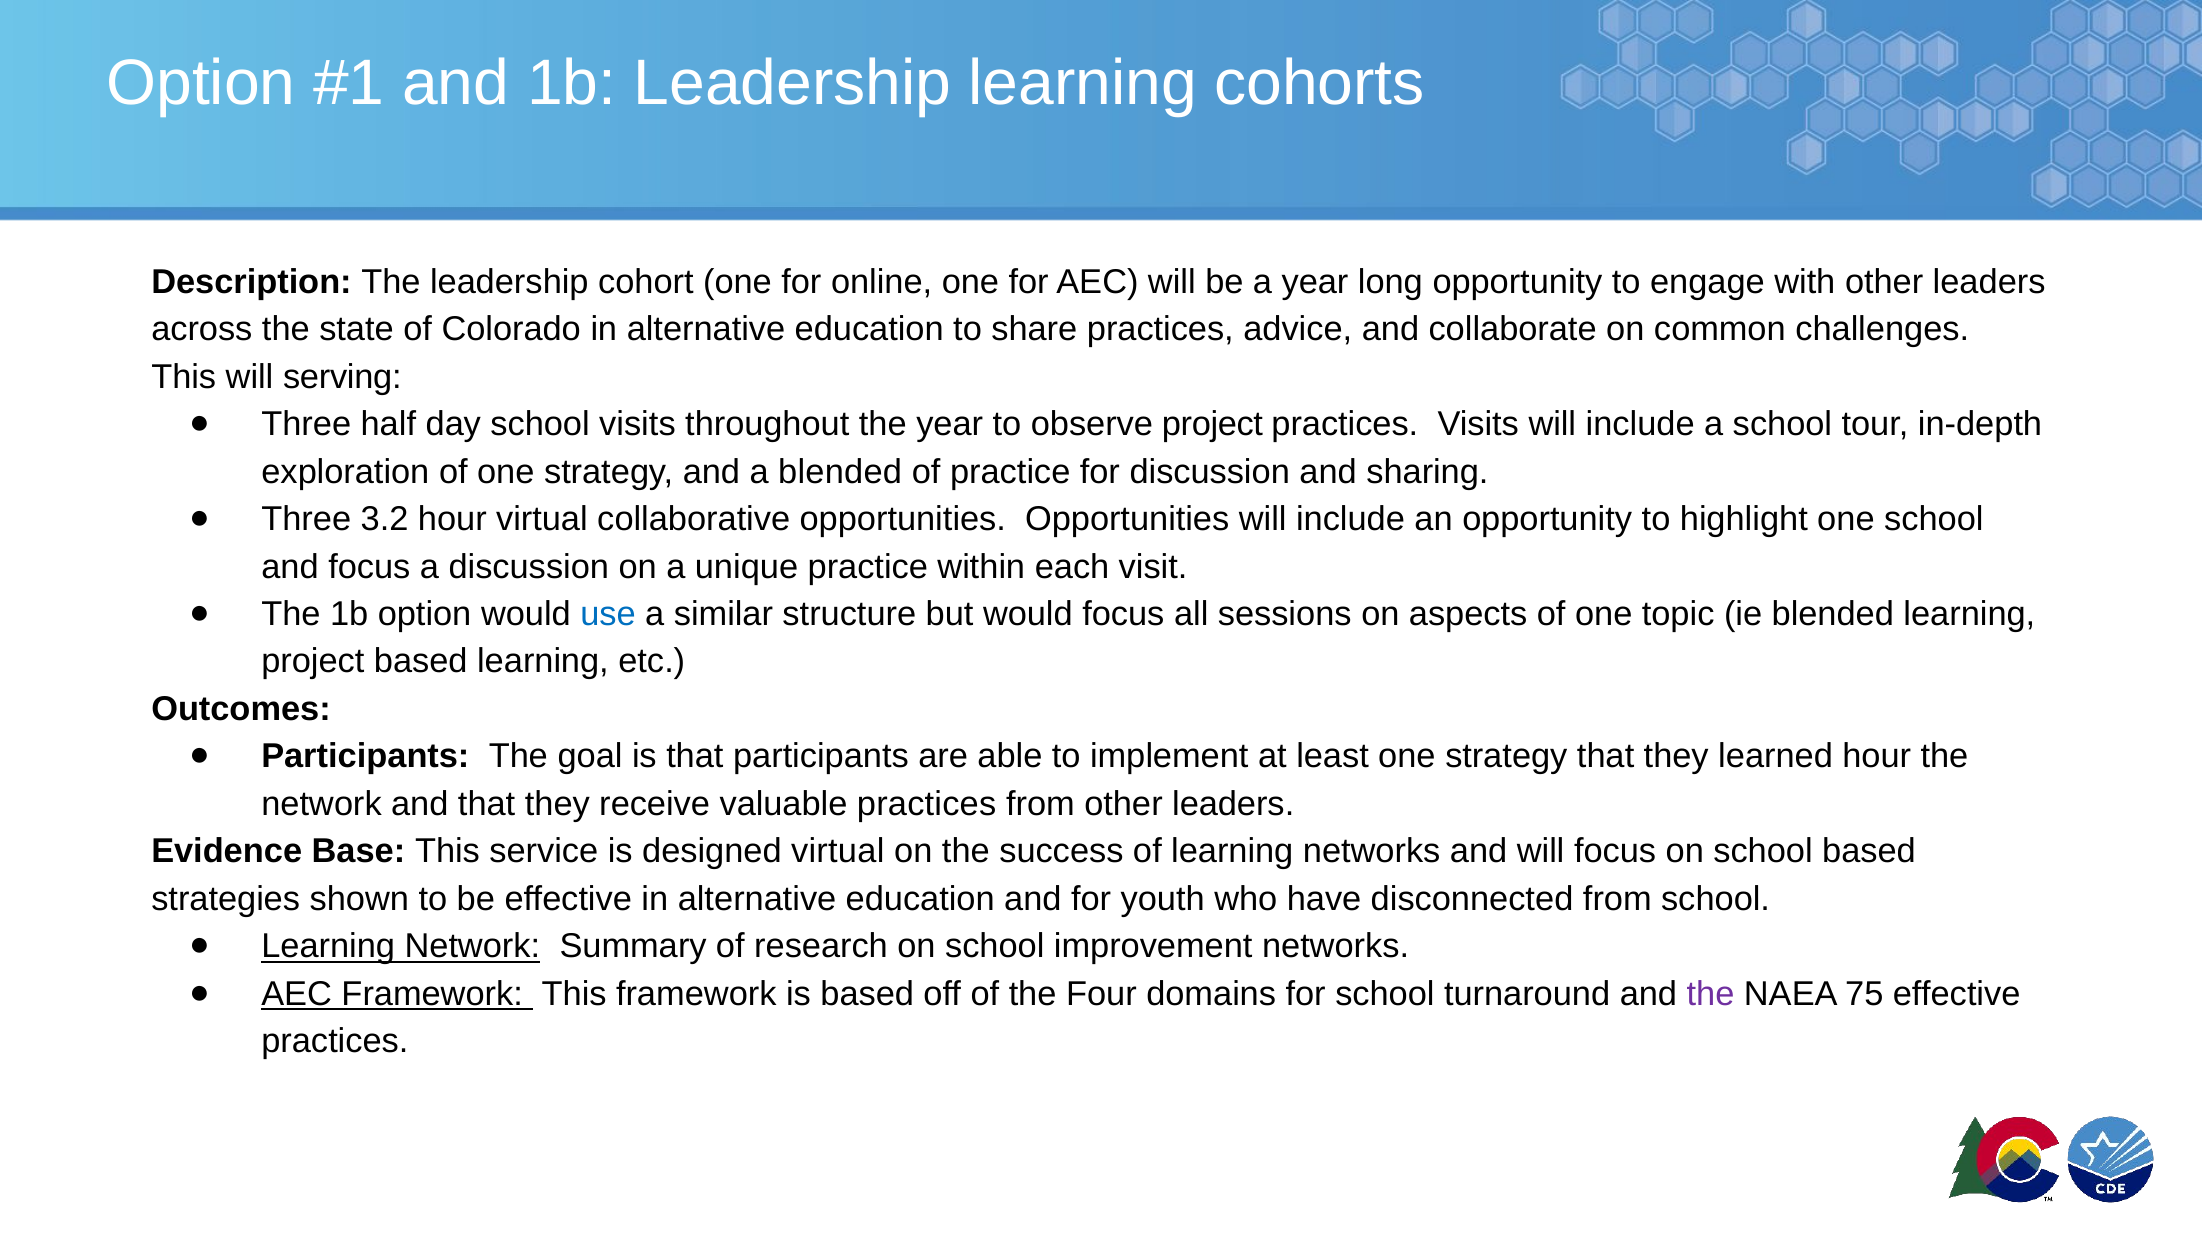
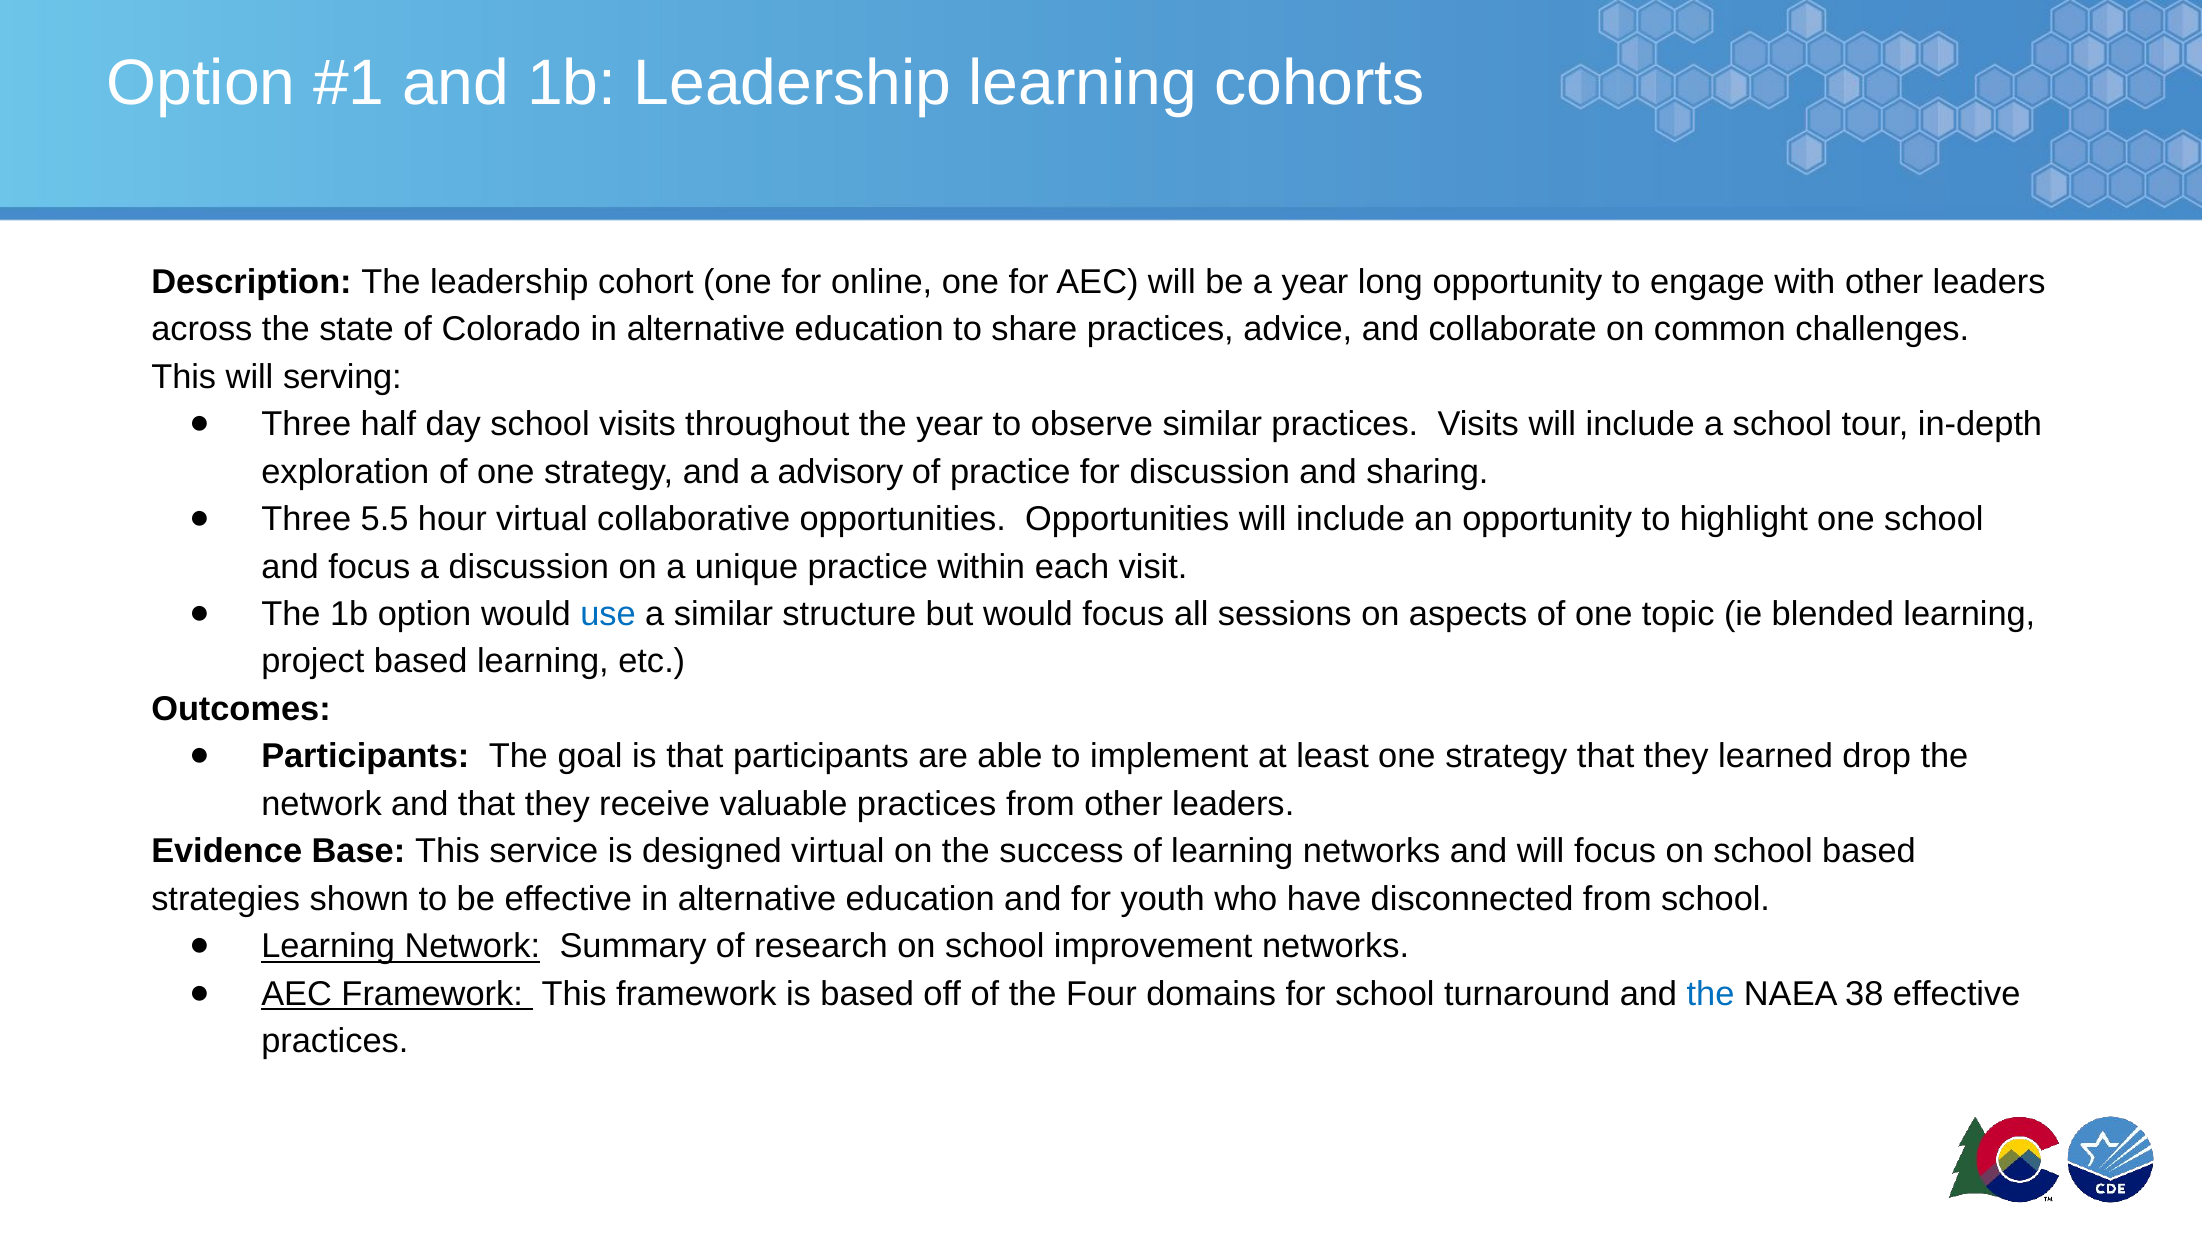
observe project: project -> similar (1212, 424)
a blended: blended -> advisory (840, 472)
3.2: 3.2 -> 5.5 (385, 519)
learned hour: hour -> drop (1877, 756)
the colour: purple -> blue (1710, 994)
75: 75 -> 38 (1864, 994)
